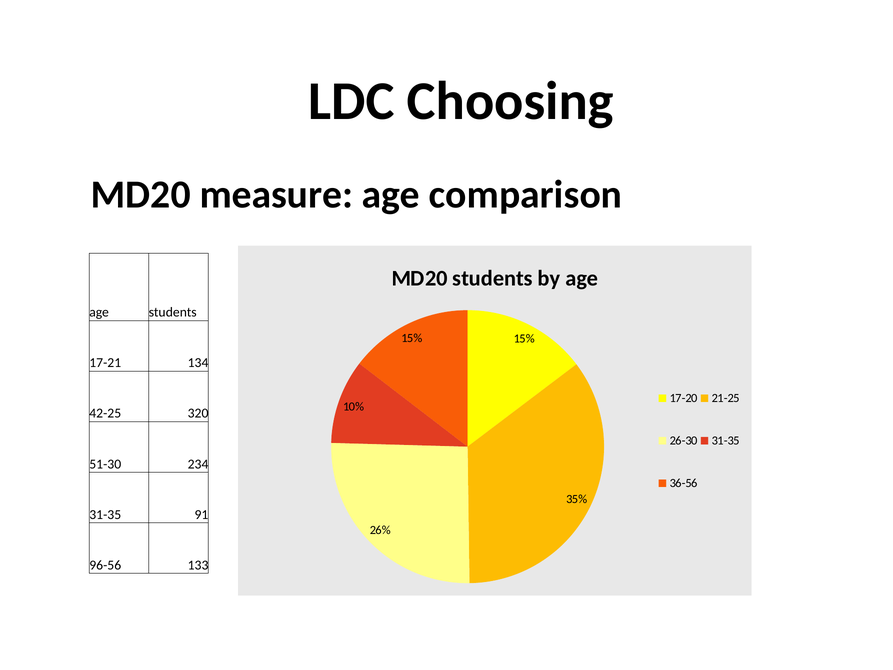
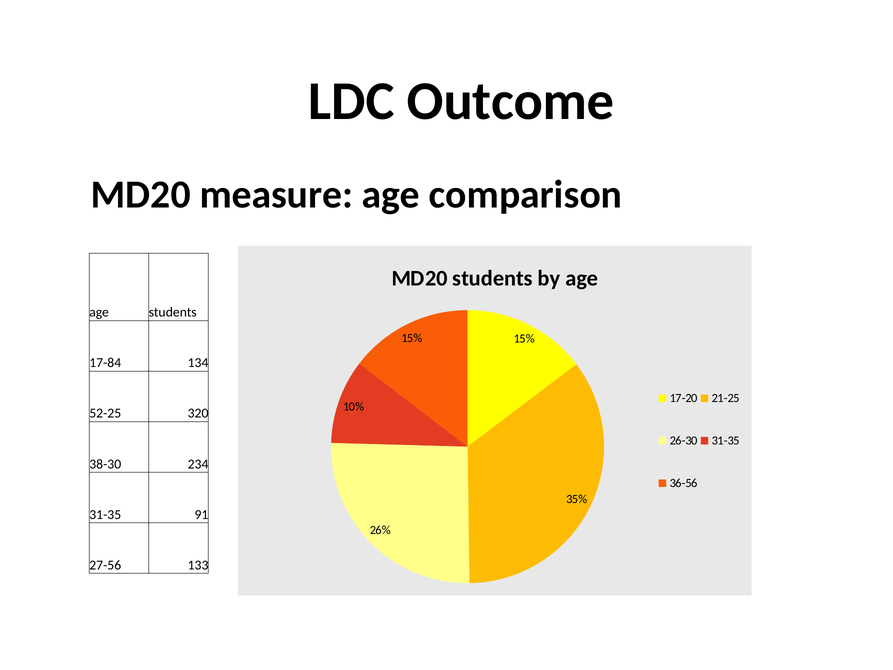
Choosing: Choosing -> Outcome (511, 101)
17-21: 17-21 -> 17-84 (105, 363)
42-25: 42-25 -> 52-25 (105, 413)
51-30: 51-30 -> 38-30 (105, 464)
96-56: 96-56 -> 27-56 (105, 565)
